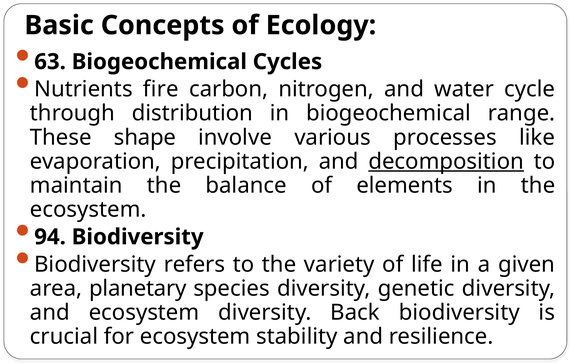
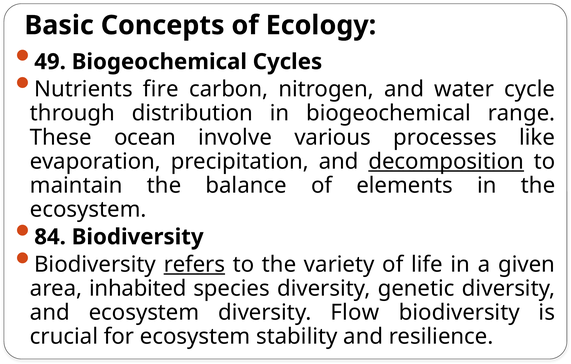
63: 63 -> 49 (50, 62)
shape: shape -> ocean (145, 137)
94: 94 -> 84 (50, 237)
refers underline: none -> present (194, 264)
planetary: planetary -> inhabited (138, 288)
Back: Back -> Flow (355, 312)
